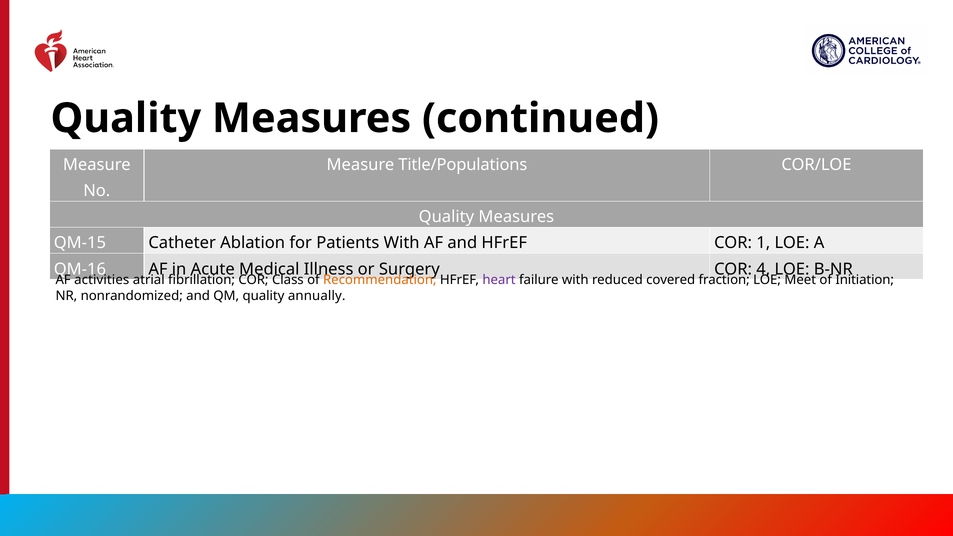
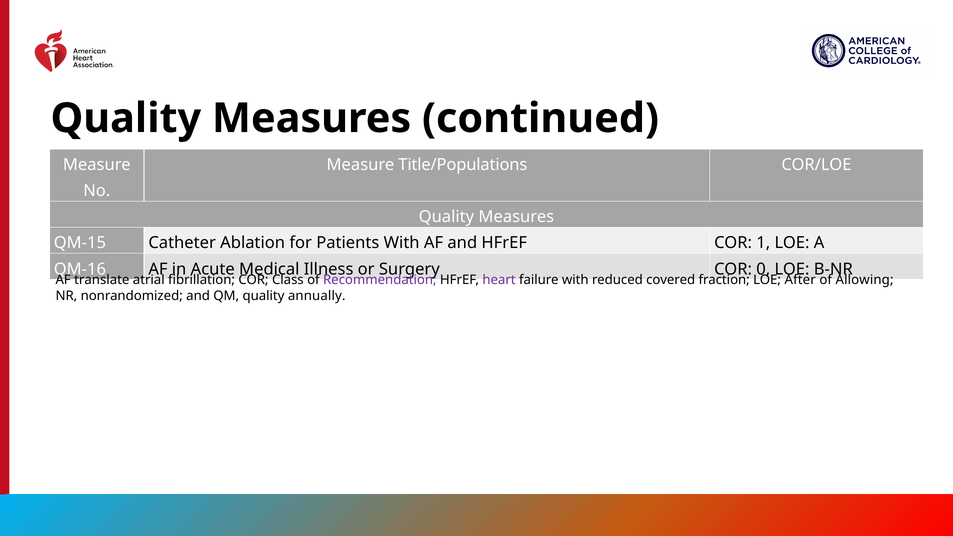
4: 4 -> 0 (763, 269)
activities: activities -> translate (102, 280)
Recommendation colour: orange -> purple (380, 280)
Meet: Meet -> After (800, 280)
Initiation: Initiation -> Allowing (865, 280)
